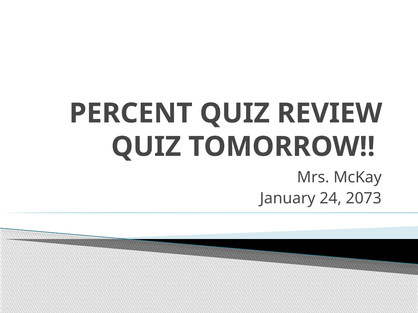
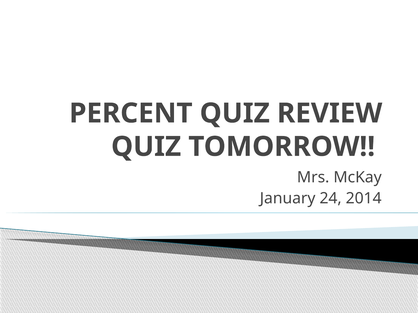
2073: 2073 -> 2014 (364, 199)
